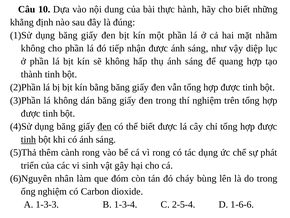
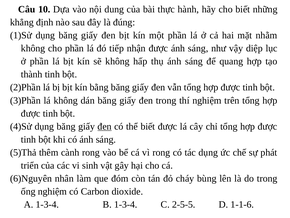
tinh underline: present -> none (28, 139)
A 1-3-3: 1-3-3 -> 1-3-4 (47, 204)
2-5-4: 2-5-4 -> 2-5-5 (184, 204)
1-6-6: 1-6-6 -> 1-1-6 (242, 204)
